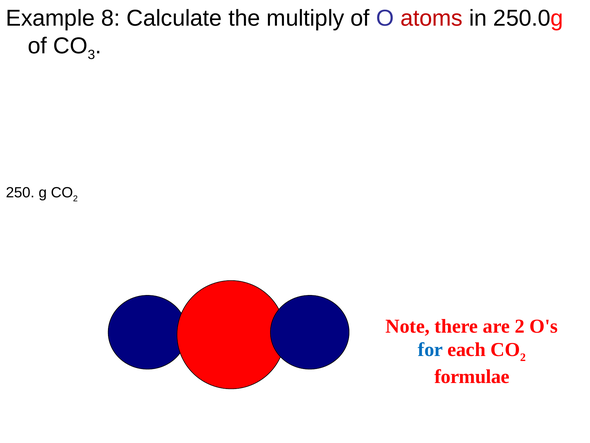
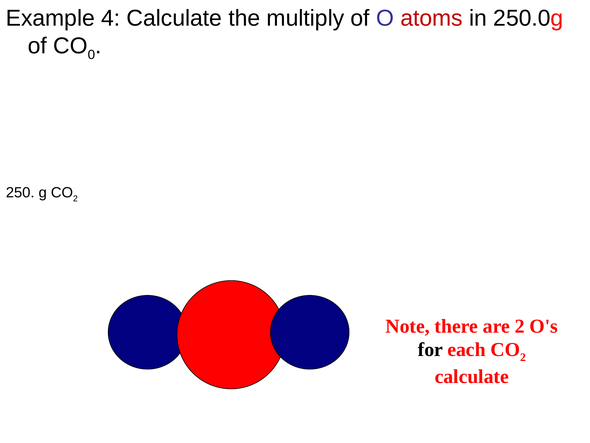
8: 8 -> 4 (111, 18)
3: 3 -> 0 (91, 55)
for colour: blue -> black (430, 349)
formulae: formulae -> calculate (472, 376)
